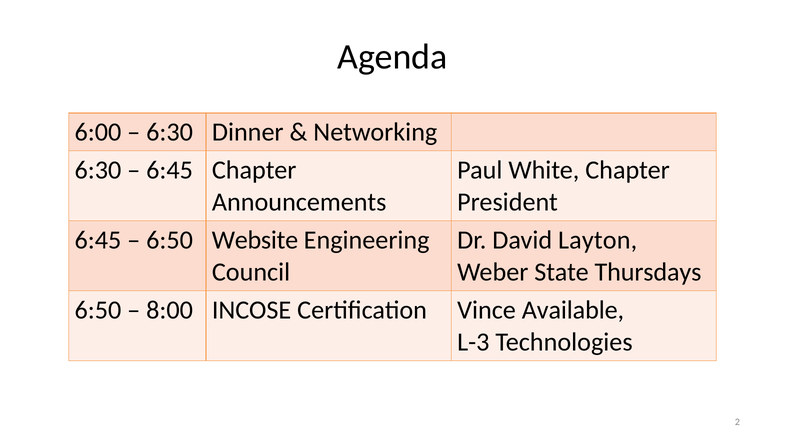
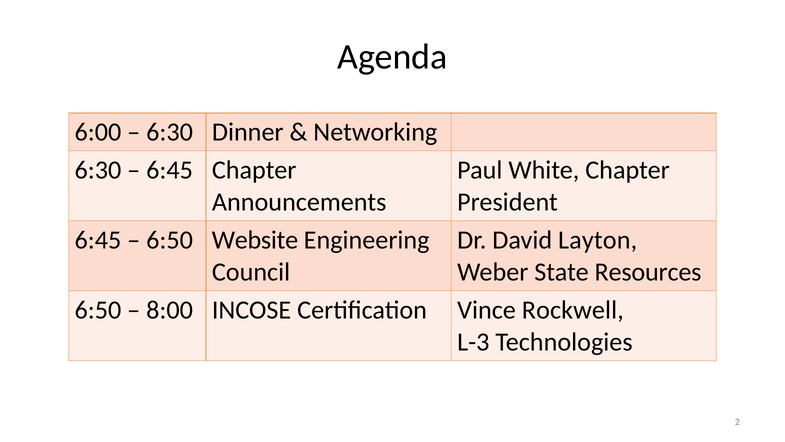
Thursdays: Thursdays -> Resources (648, 272)
Available: Available -> Rockwell (573, 310)
